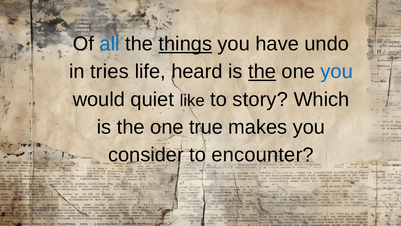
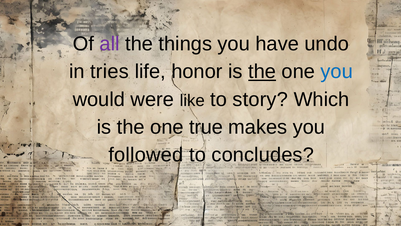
all colour: blue -> purple (110, 44)
things underline: present -> none (185, 44)
heard: heard -> honor (197, 72)
quiet: quiet -> were (152, 99)
consider: consider -> followed (146, 155)
encounter: encounter -> concludes (263, 155)
